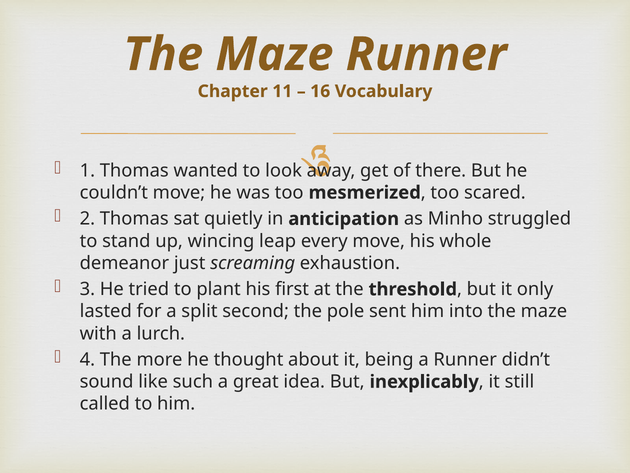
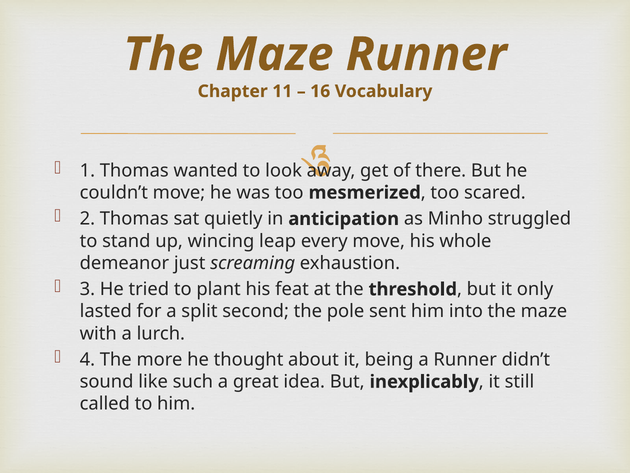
first: first -> feat (292, 289)
